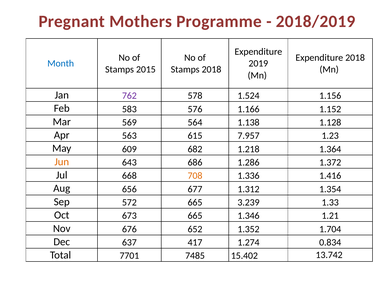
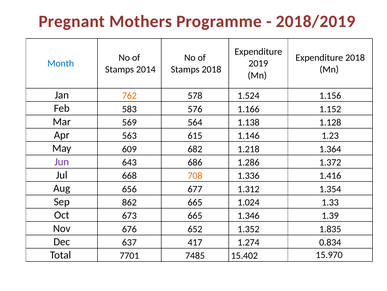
2015: 2015 -> 2014 (146, 69)
762 colour: purple -> orange (129, 96)
7.957: 7.957 -> 1.146 (249, 135)
Jun colour: orange -> purple (62, 161)
572: 572 -> 862 (129, 202)
3.239: 3.239 -> 1.024 (249, 202)
1.21: 1.21 -> 1.39 (330, 215)
1.704: 1.704 -> 1.835 (330, 229)
13.742: 13.742 -> 15.970 (329, 254)
